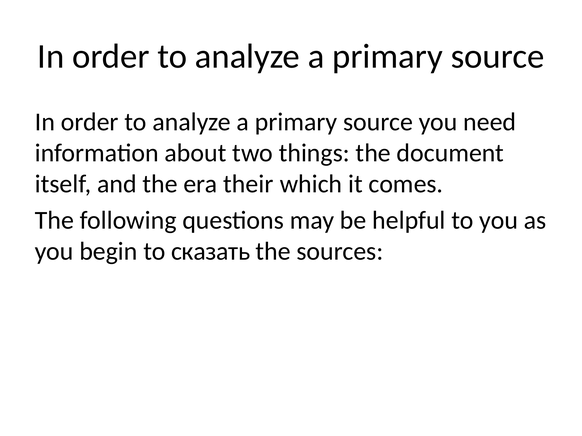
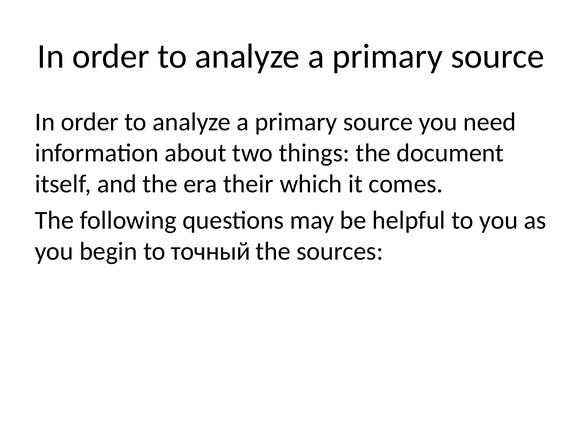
сказать: сказать -> точный (211, 251)
